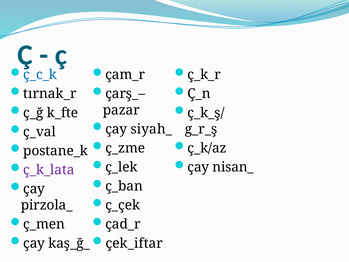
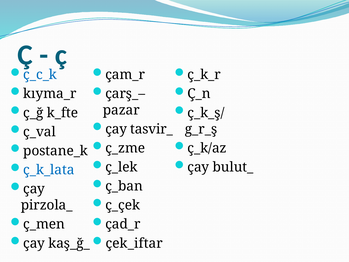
tırnak_r: tırnak_r -> kıyma_r (50, 94)
siyah_: siyah_ -> tasvir_ (151, 129)
nisan_: nisan_ -> bulut_ (233, 167)
ç_k_lata colour: purple -> blue (49, 170)
